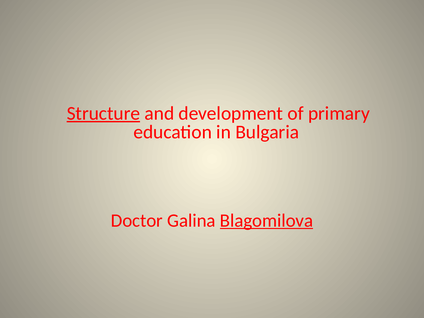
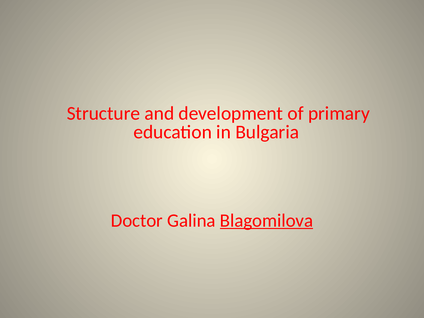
Structure underline: present -> none (103, 113)
